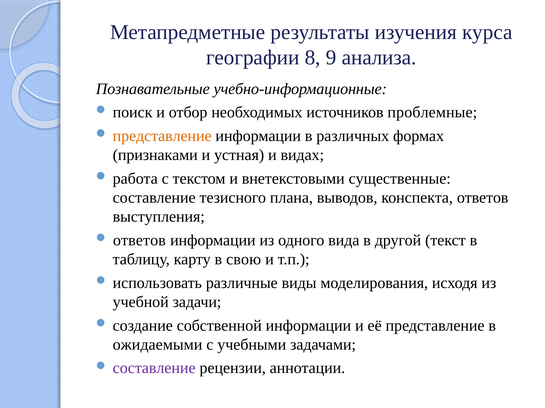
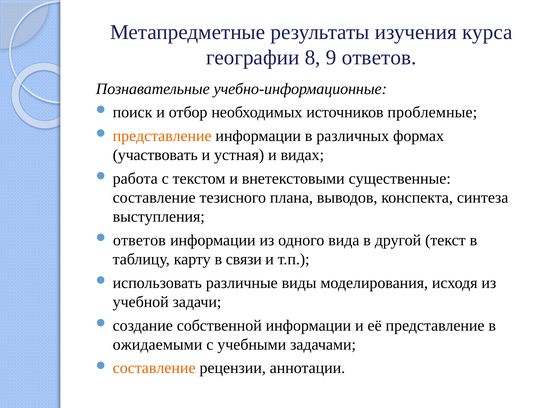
9 анализа: анализа -> ответов (379, 58)
признаками: признаками -> участвовать (155, 155)
конспекта ответов: ответов -> синтеза (483, 198)
свою: свою -> связи (244, 260)
составление colour: purple -> orange (154, 369)
